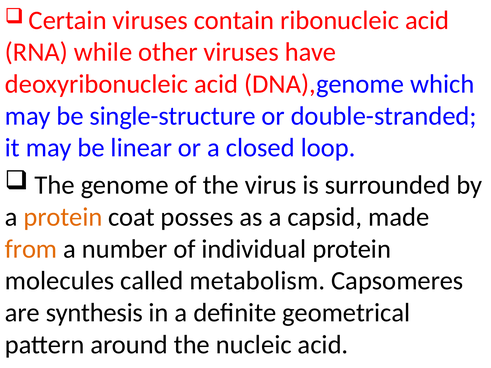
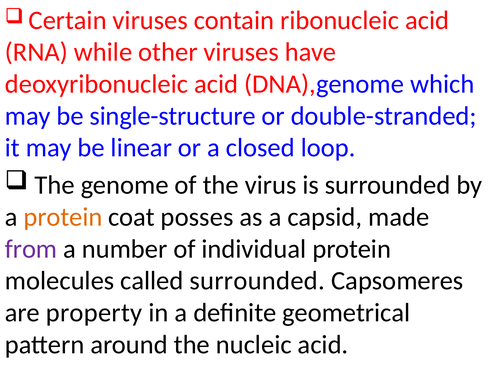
from colour: orange -> purple (31, 249)
called metabolism: metabolism -> surrounded (257, 281)
synthesis: synthesis -> property (94, 313)
